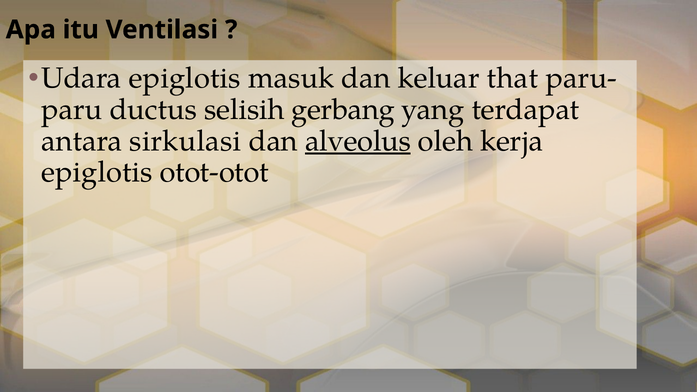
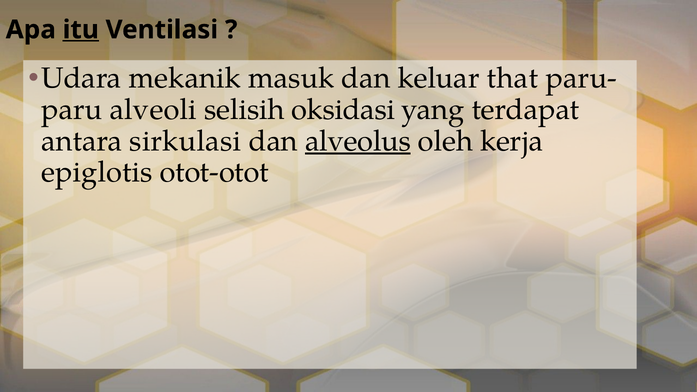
itu underline: none -> present (81, 30)
Udara epiglotis: epiglotis -> mekanik (185, 78)
ductus: ductus -> alveoli (153, 110)
gerbang: gerbang -> oksidasi (343, 110)
